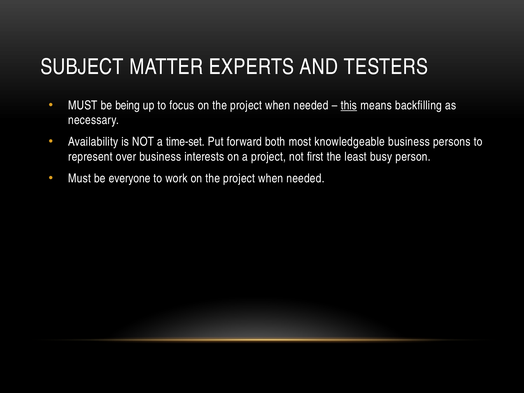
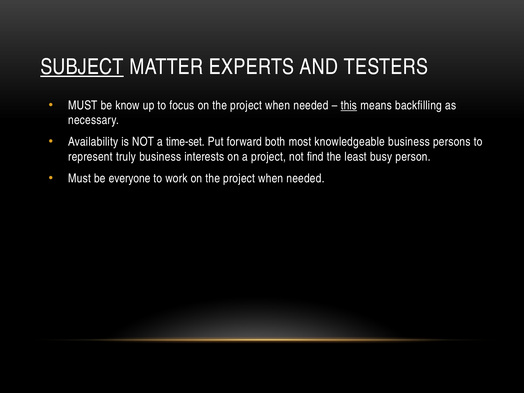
SUBJECT underline: none -> present (82, 67)
being: being -> know (127, 105)
over: over -> truly (126, 157)
first: first -> find (315, 157)
